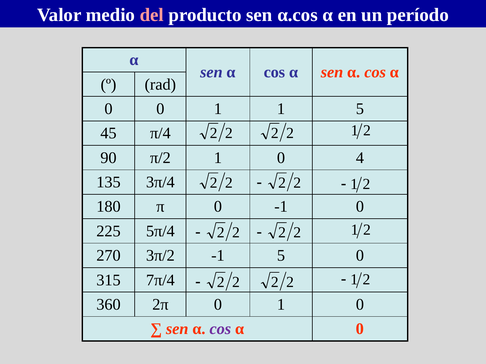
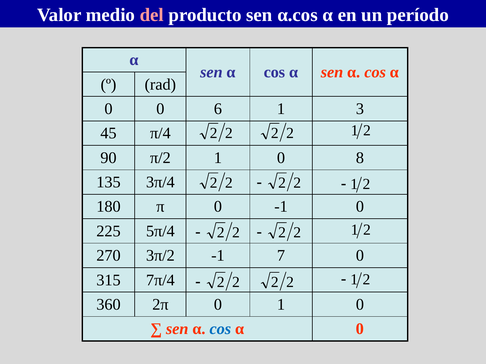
0 0 1: 1 -> 6 (218, 109)
1 5: 5 -> 3 (360, 109)
4: 4 -> 8 (360, 158)
-1 5: 5 -> 7 (281, 256)
cos colour: purple -> blue (220, 329)
